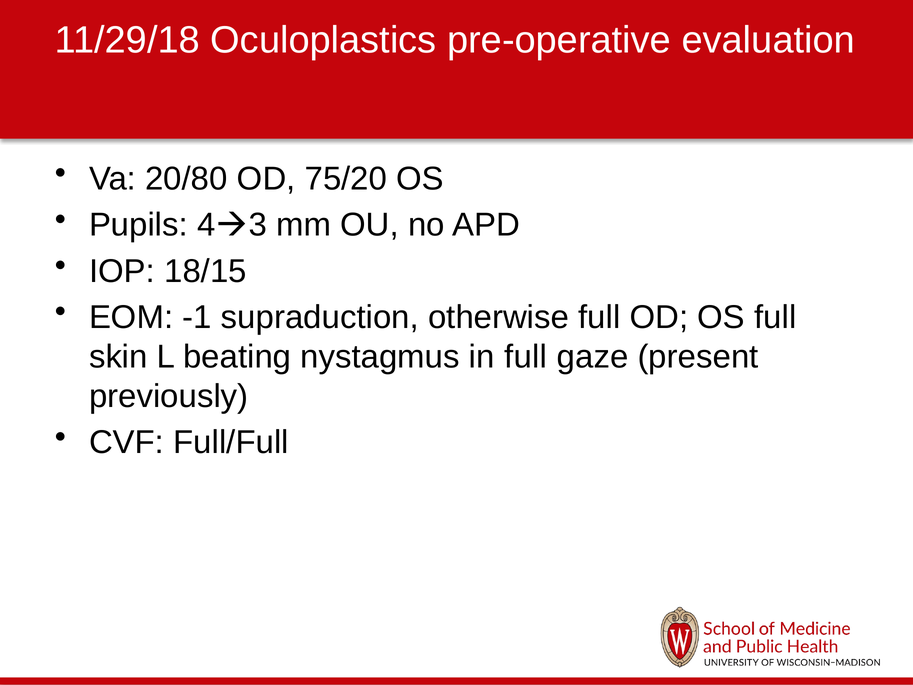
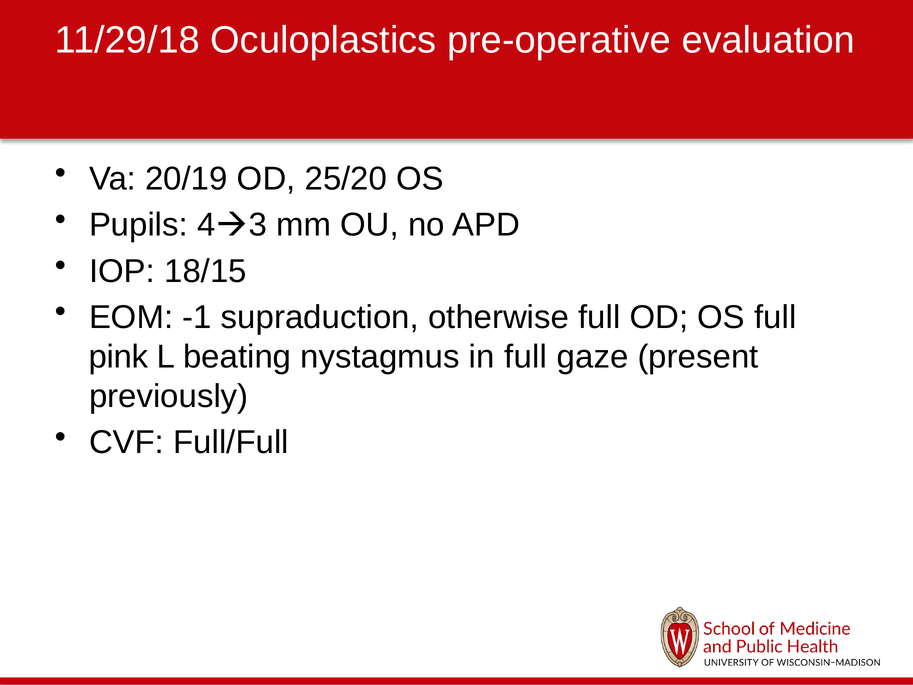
20/80: 20/80 -> 20/19 (186, 179)
75/20: 75/20 -> 25/20 (346, 179)
skin: skin -> pink (119, 357)
